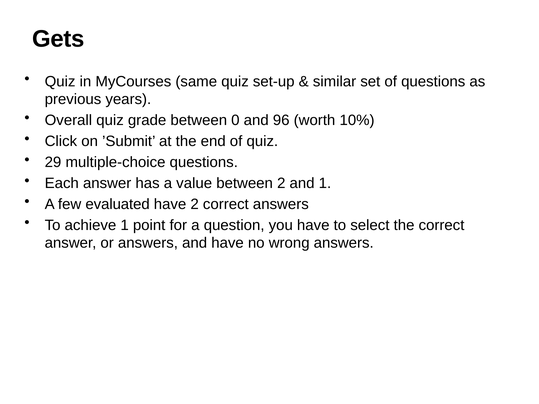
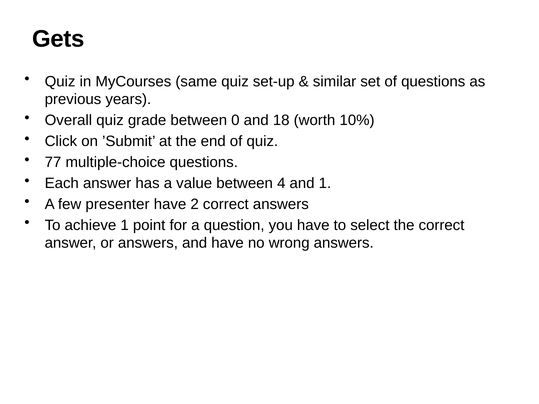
96: 96 -> 18 (281, 120)
29: 29 -> 77 (53, 162)
between 2: 2 -> 4 (281, 183)
evaluated: evaluated -> presenter (117, 204)
